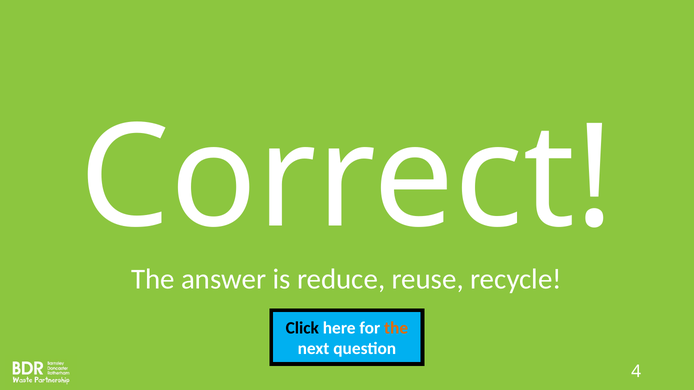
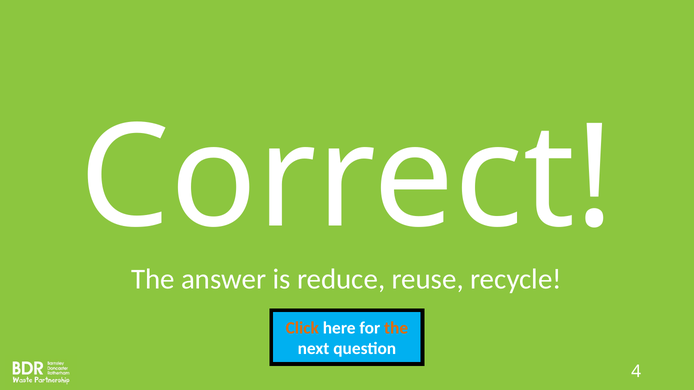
Click colour: black -> orange (302, 328)
